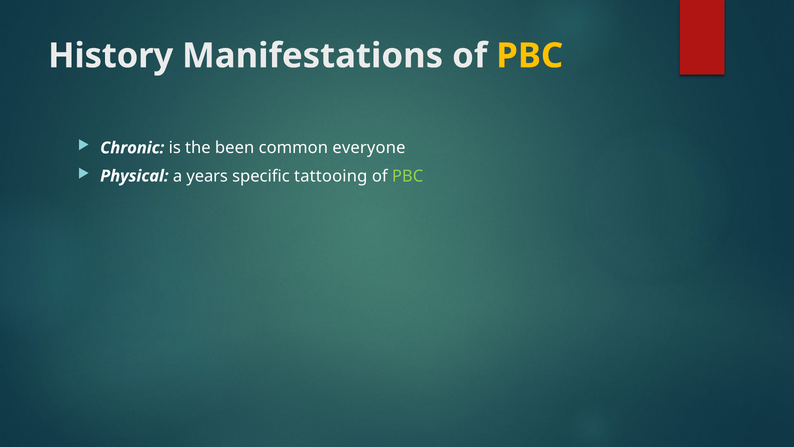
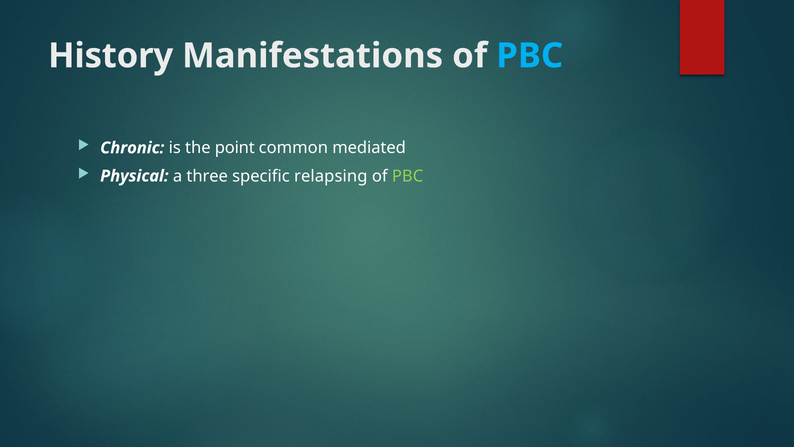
PBC colour: yellow -> light blue (530, 56)
been: been -> point (235, 148)
everyone: everyone -> mediated (369, 148)
years: years -> three (207, 176)
tattooing: tattooing -> relapsing (331, 176)
